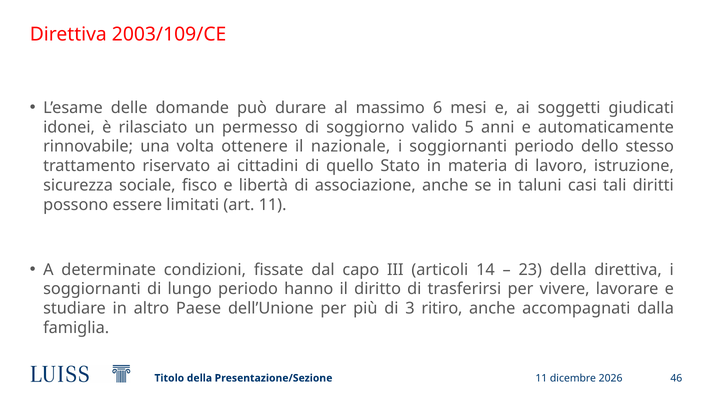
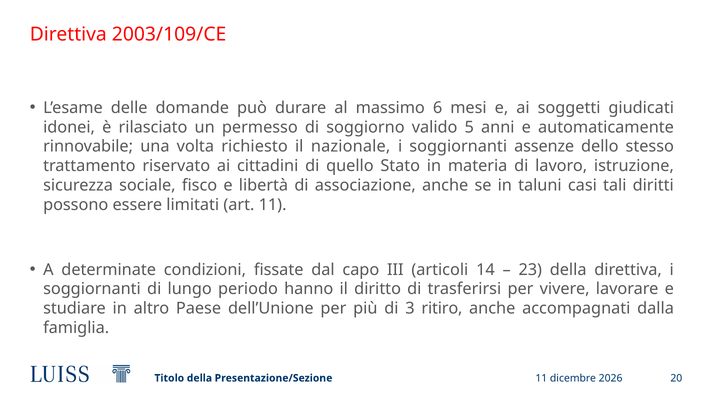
ottenere: ottenere -> richiesto (255, 146)
soggiornanti periodo: periodo -> assenze (544, 146)
46: 46 -> 20 (676, 378)
